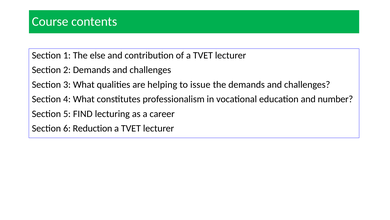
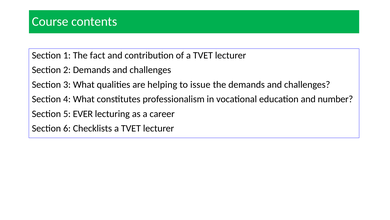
else: else -> fact (98, 55)
FIND: FIND -> EVER (83, 113)
Reduction: Reduction -> Checklists (92, 128)
